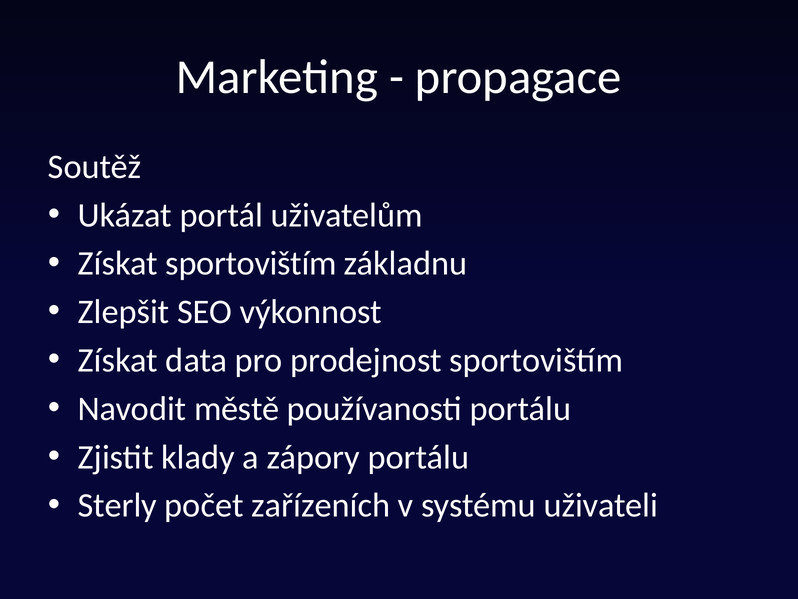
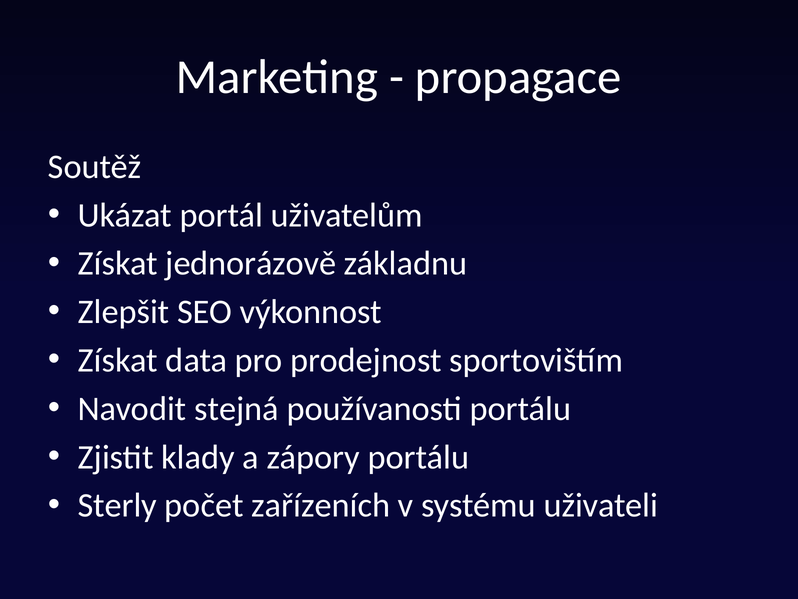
Získat sportovištím: sportovištím -> jednorázově (251, 263)
městě: městě -> stejná (236, 408)
